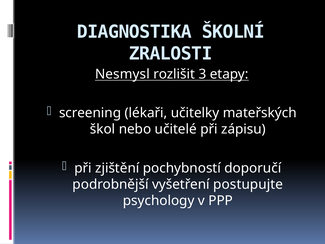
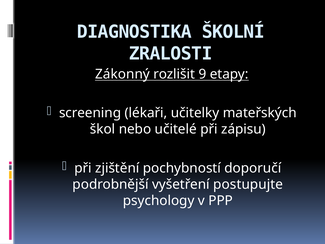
Nesmysl: Nesmysl -> Zákonný (122, 74)
3: 3 -> 9 (202, 74)
